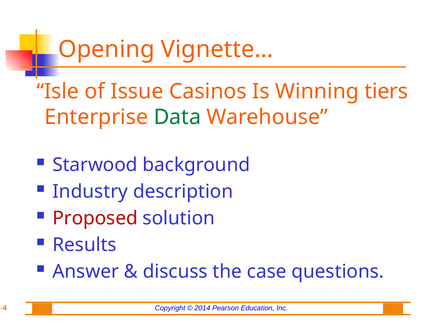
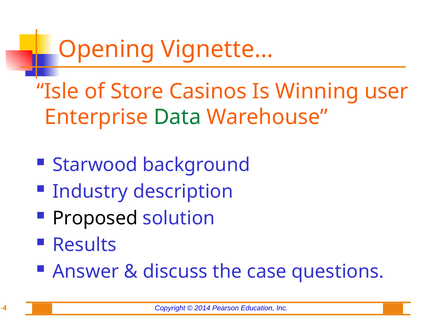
Issue: Issue -> Store (137, 91)
tiers: tiers -> user (386, 91)
Proposed colour: red -> black (95, 218)
